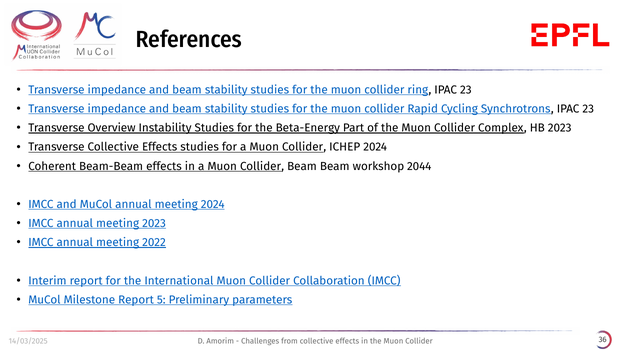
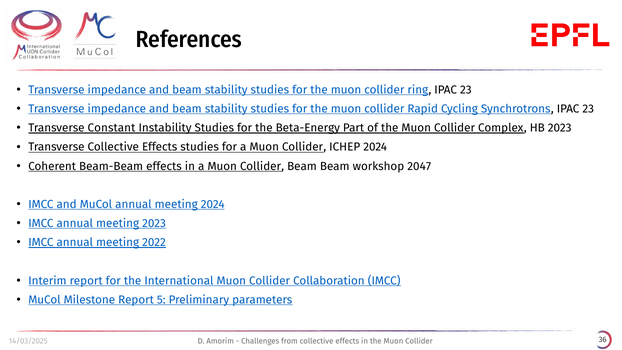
Overview: Overview -> Constant (111, 128)
2044: 2044 -> 2047 (419, 166)
